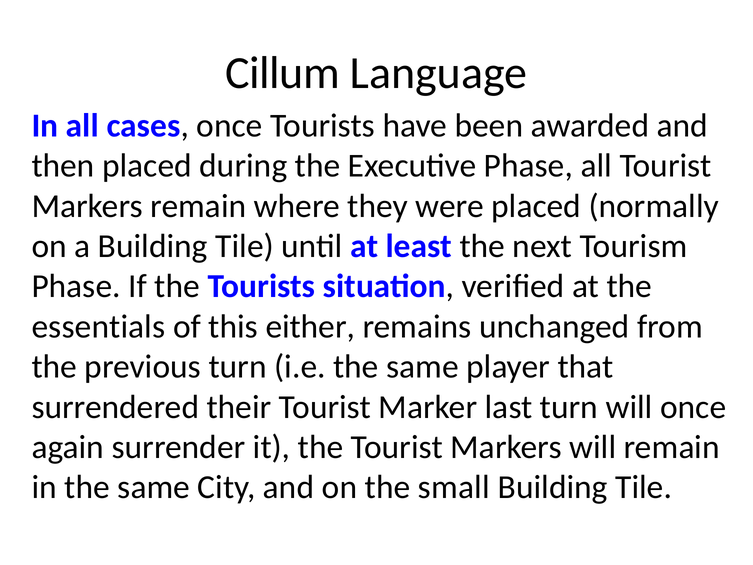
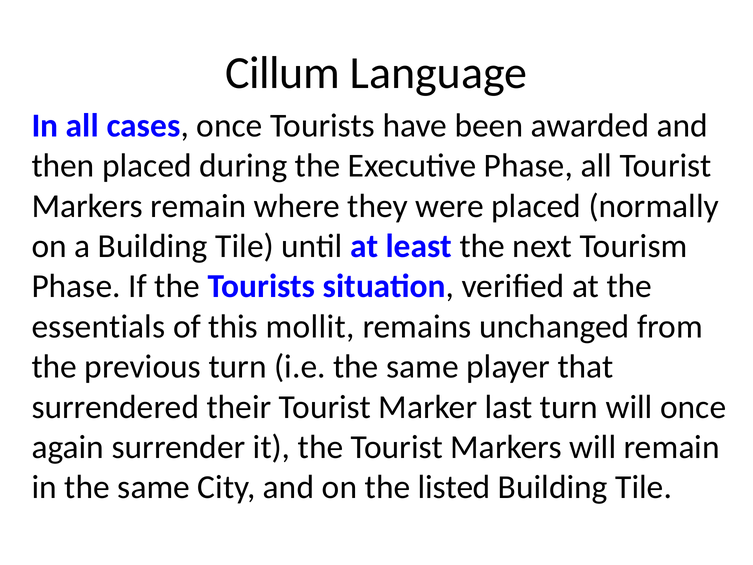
either: either -> mollit (310, 326)
small: small -> listed (454, 487)
